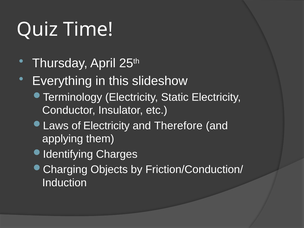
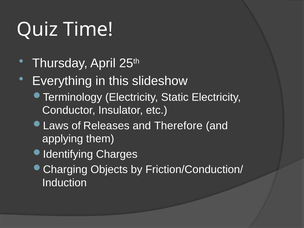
of Electricity: Electricity -> Releases (106, 126)
